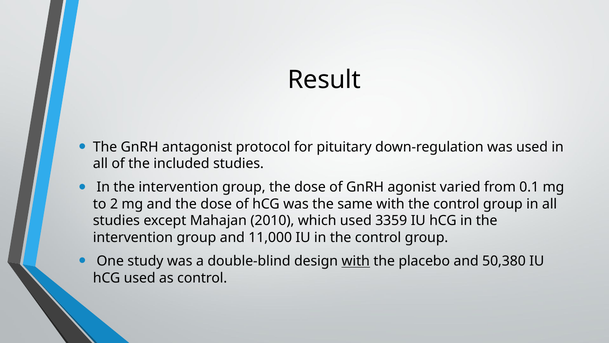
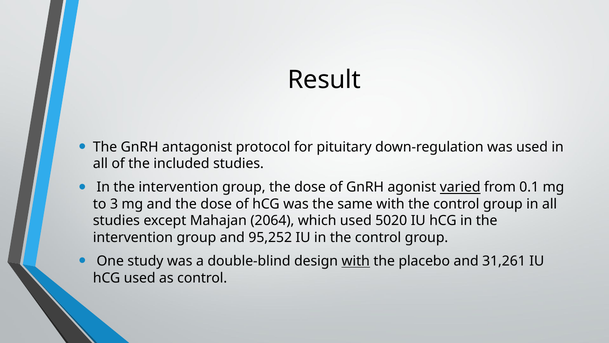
varied underline: none -> present (460, 187)
2: 2 -> 3 (114, 204)
2010: 2010 -> 2064 (272, 221)
3359: 3359 -> 5020 (391, 221)
11,000: 11,000 -> 95,252 (270, 237)
50,380: 50,380 -> 31,261 (504, 261)
